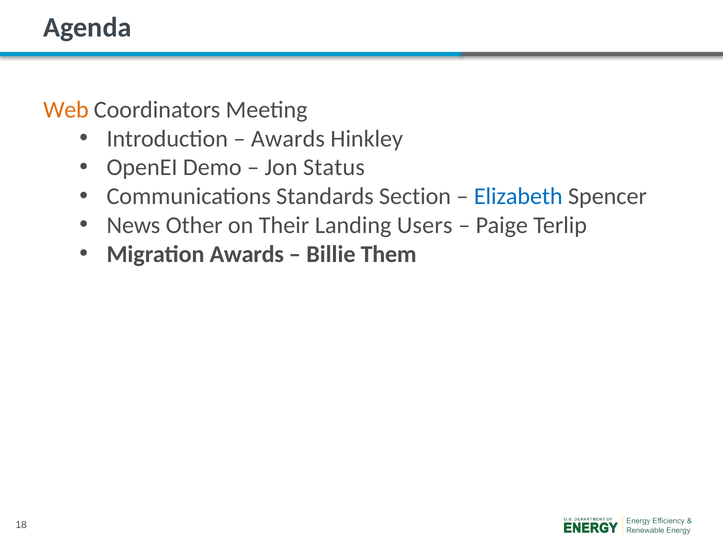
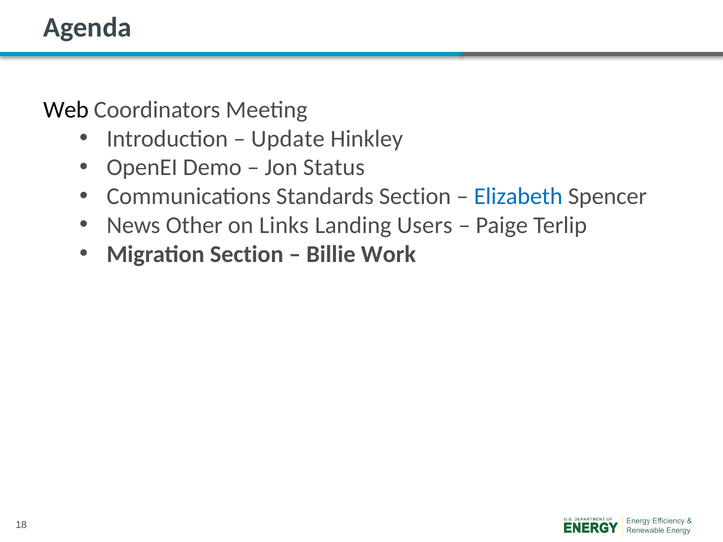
Web colour: orange -> black (66, 110)
Awards: Awards -> Update (288, 139)
Their: Their -> Links (284, 225)
Migration Awards: Awards -> Section (247, 254)
Them: Them -> Work (388, 254)
